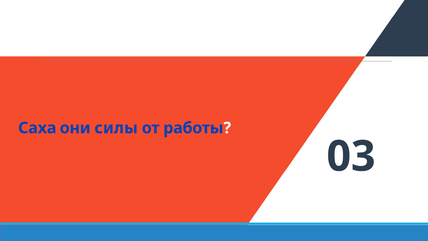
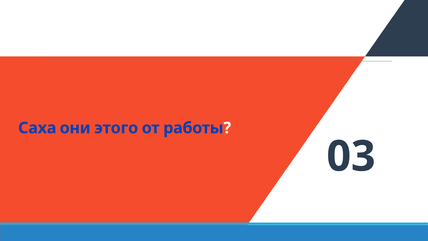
силы: силы -> этого (116, 128)
